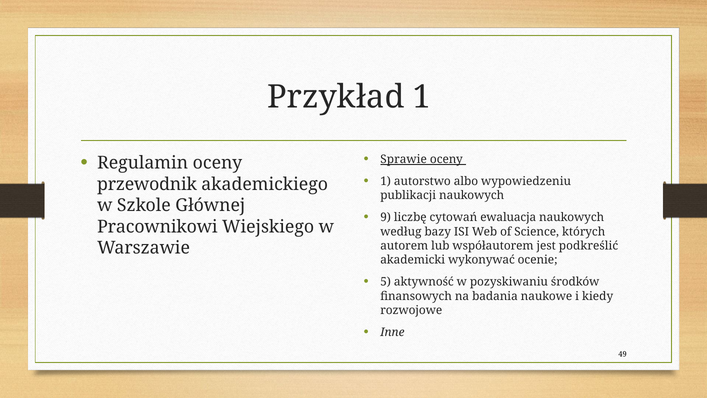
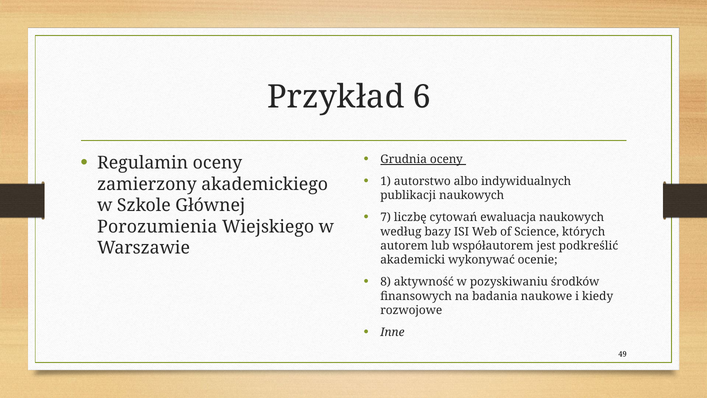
Przykład 1: 1 -> 6 (422, 97)
Sprawie: Sprawie -> Grudnia (404, 159)
wypowiedzeniu: wypowiedzeniu -> indywidualnych (526, 181)
przewodnik: przewodnik -> zamierzony (147, 184)
9: 9 -> 7 (386, 217)
Pracownikowi: Pracownikowi -> Porozumienia (157, 227)
5: 5 -> 8 (386, 282)
